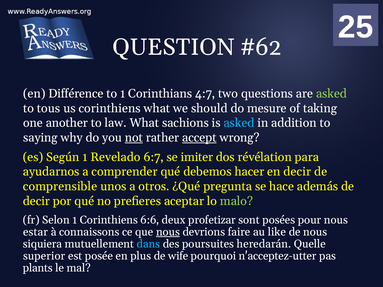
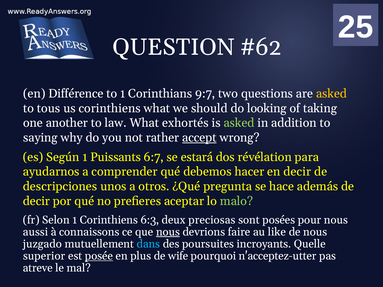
4:7: 4:7 -> 9:7 (205, 94)
asked colour: light green -> yellow (331, 94)
mesure: mesure -> looking (267, 108)
sachions: sachions -> exhortés (185, 123)
asked colour: light blue -> light green (239, 123)
not underline: present -> none (134, 138)
Revelado: Revelado -> Puissants (116, 157)
imiter: imiter -> estará (197, 157)
comprensible: comprensible -> descripciones (60, 187)
6:6: 6:6 -> 6:3 (150, 220)
profetizar: profetizar -> preciosas (212, 220)
estar: estar -> aussi (35, 232)
siquiera: siquiera -> juzgado (42, 244)
heredarán: heredarán -> incroyants (264, 244)
posée underline: none -> present (99, 256)
plants: plants -> atreve (38, 268)
